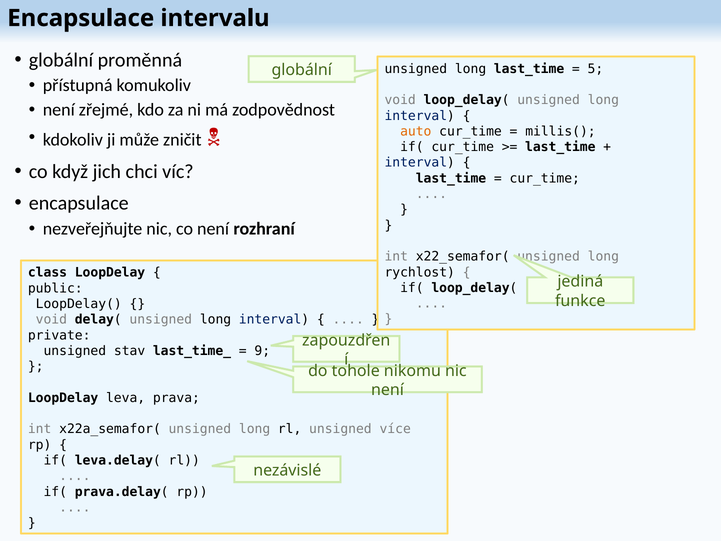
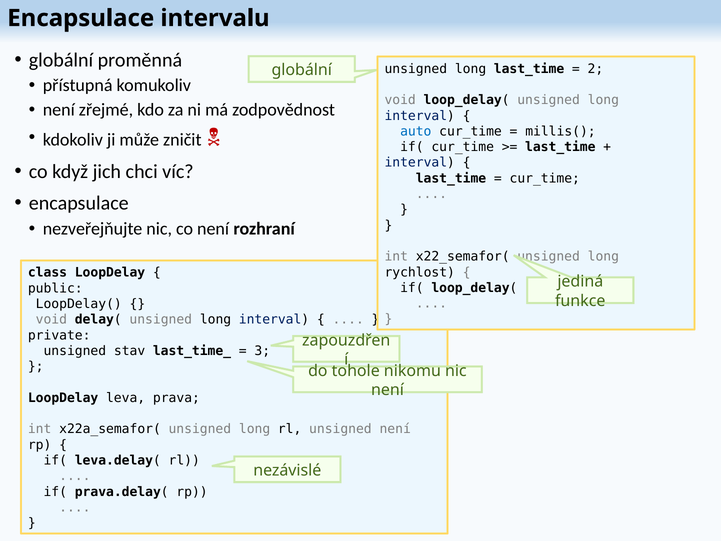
5: 5 -> 2 (595, 69)
auto colour: orange -> blue (416, 131)
9: 9 -> 3 (262, 351)
unsigned více: více -> není (395, 429)
